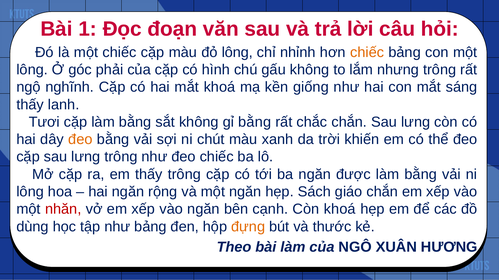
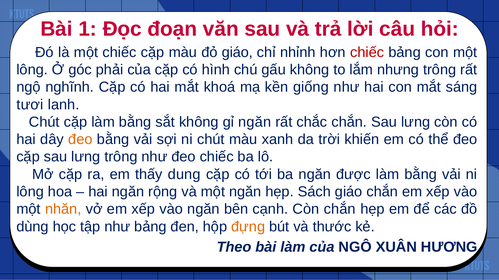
đỏ lông: lông -> giáo (237, 52)
chiếc colour: orange -> red (367, 52)
thấy: thấy -> tươi (30, 105)
Tươi: Tươi -> Chút (44, 122)
gỉ bằng: bằng -> ngăn (255, 122)
thấy trông: trông -> dung (184, 175)
nhăn colour: red -> orange (63, 210)
Còn khoá: khoá -> chắn (340, 210)
